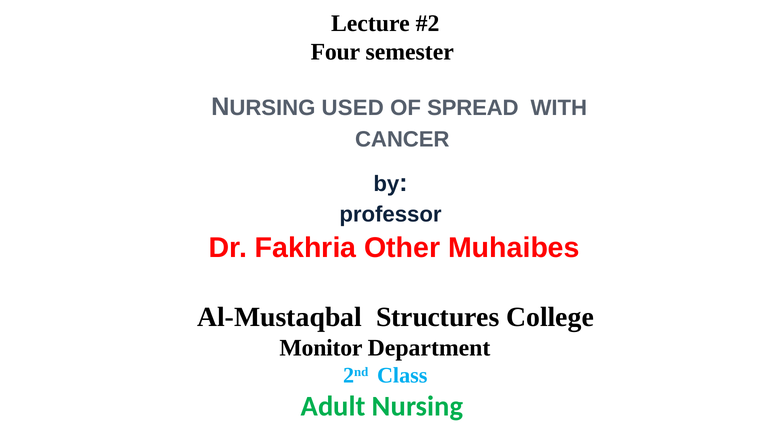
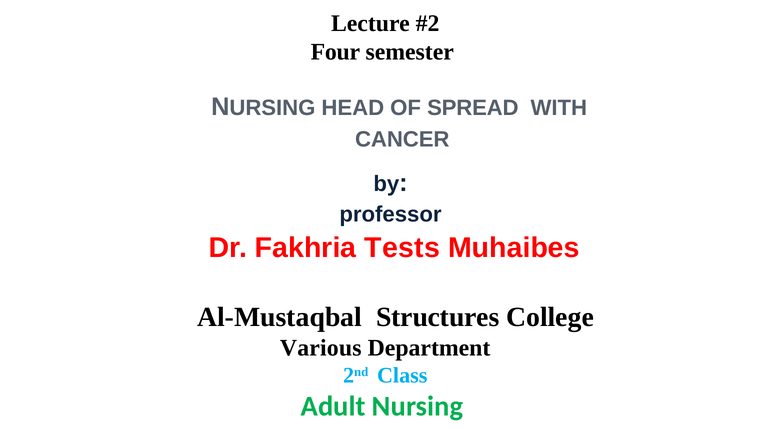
USED: USED -> HEAD (353, 108)
Other: Other -> Tests (402, 248)
Monitor: Monitor -> Various (321, 348)
